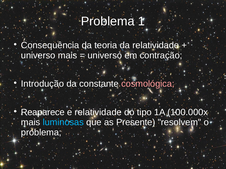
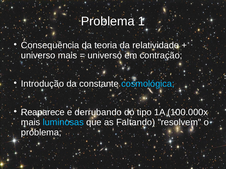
cosmológica colour: pink -> light blue (148, 84)
e relatividade: relatividade -> derrubando (98, 112)
Presente: Presente -> Faltando (136, 123)
